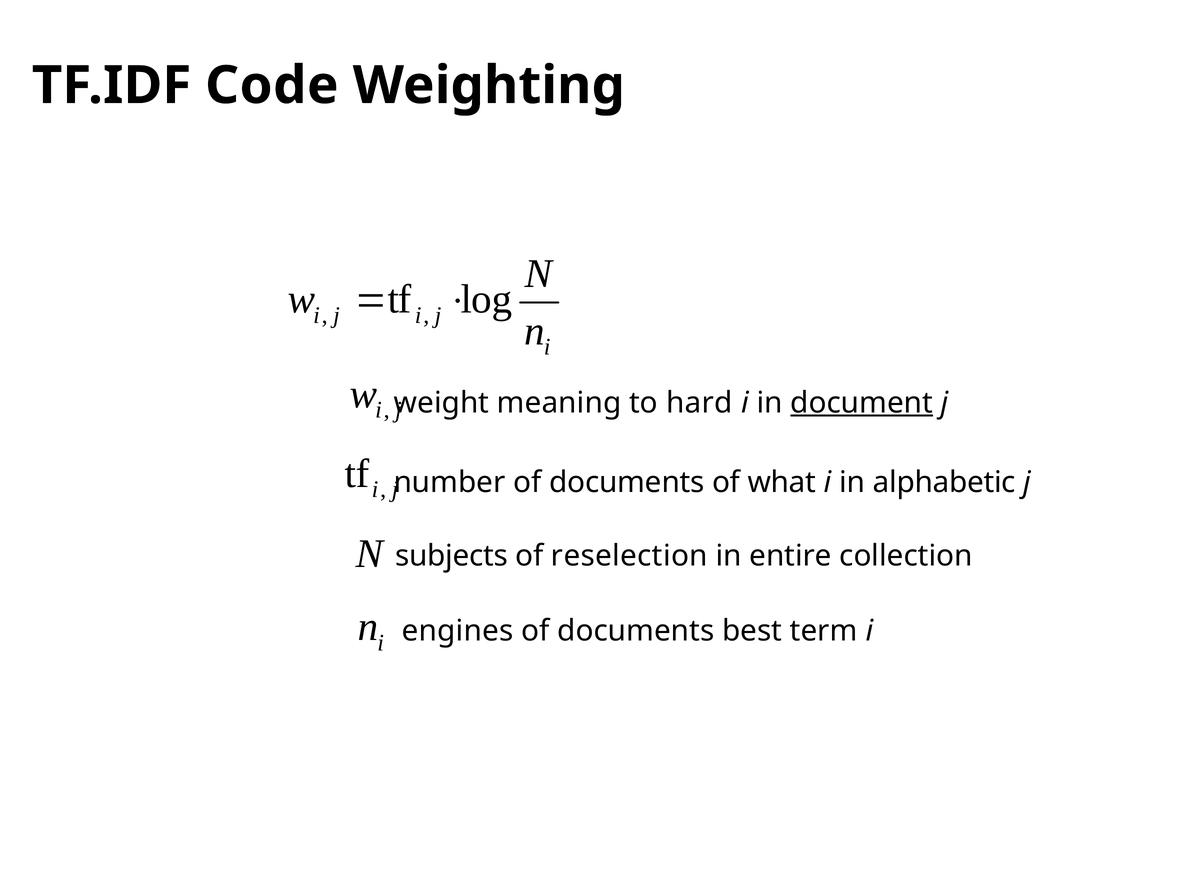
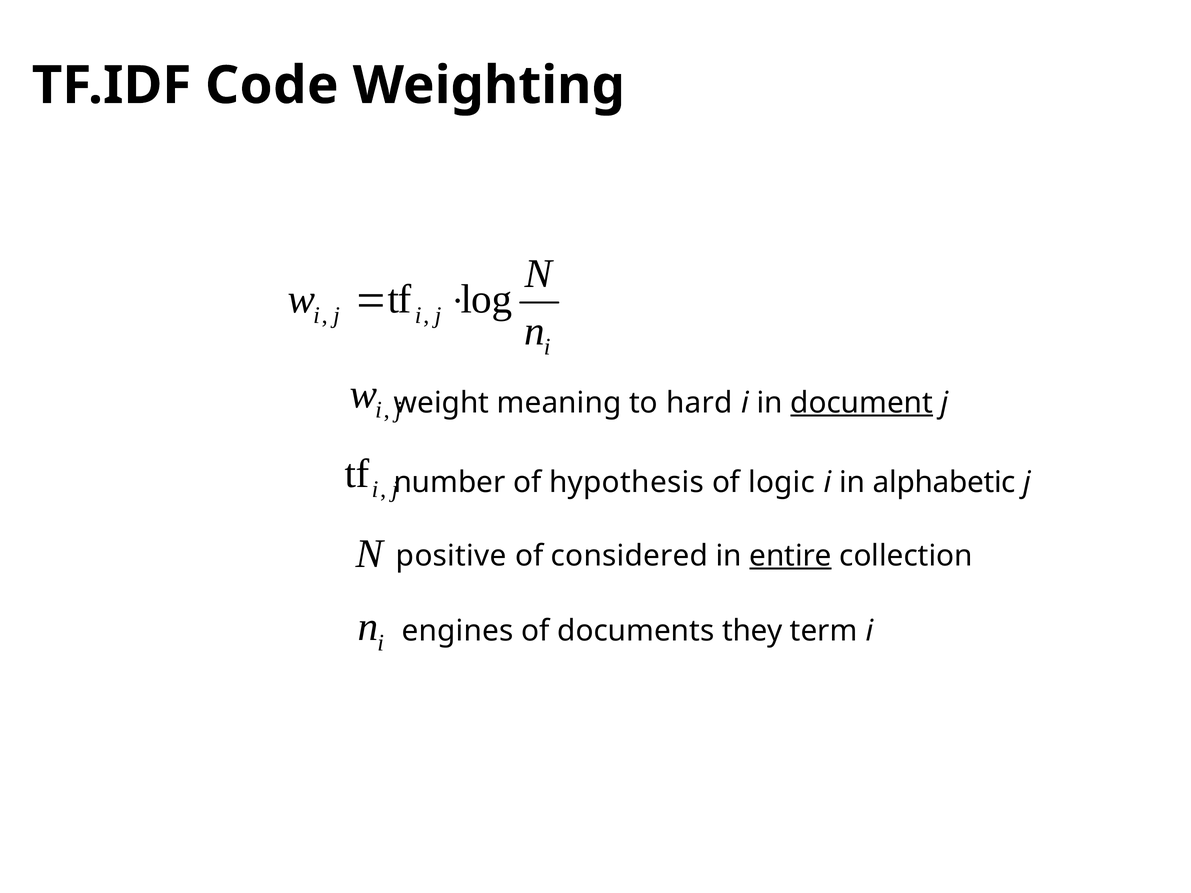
documents: documents -> hypothesis (627, 482)
what: what -> logic (782, 482)
subjects: subjects -> positive (451, 556)
reselection: reselection -> considered (629, 556)
entire underline: none -> present (791, 556)
best: best -> they (752, 631)
